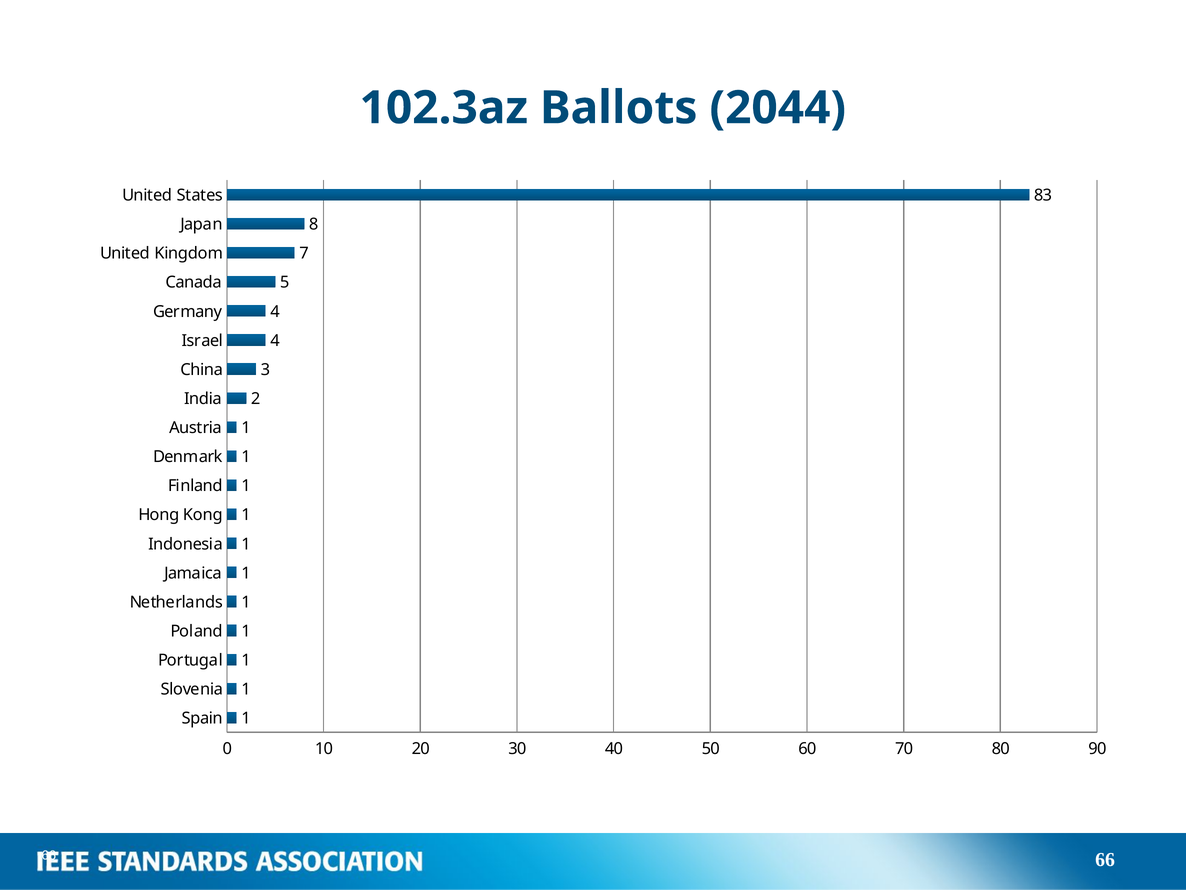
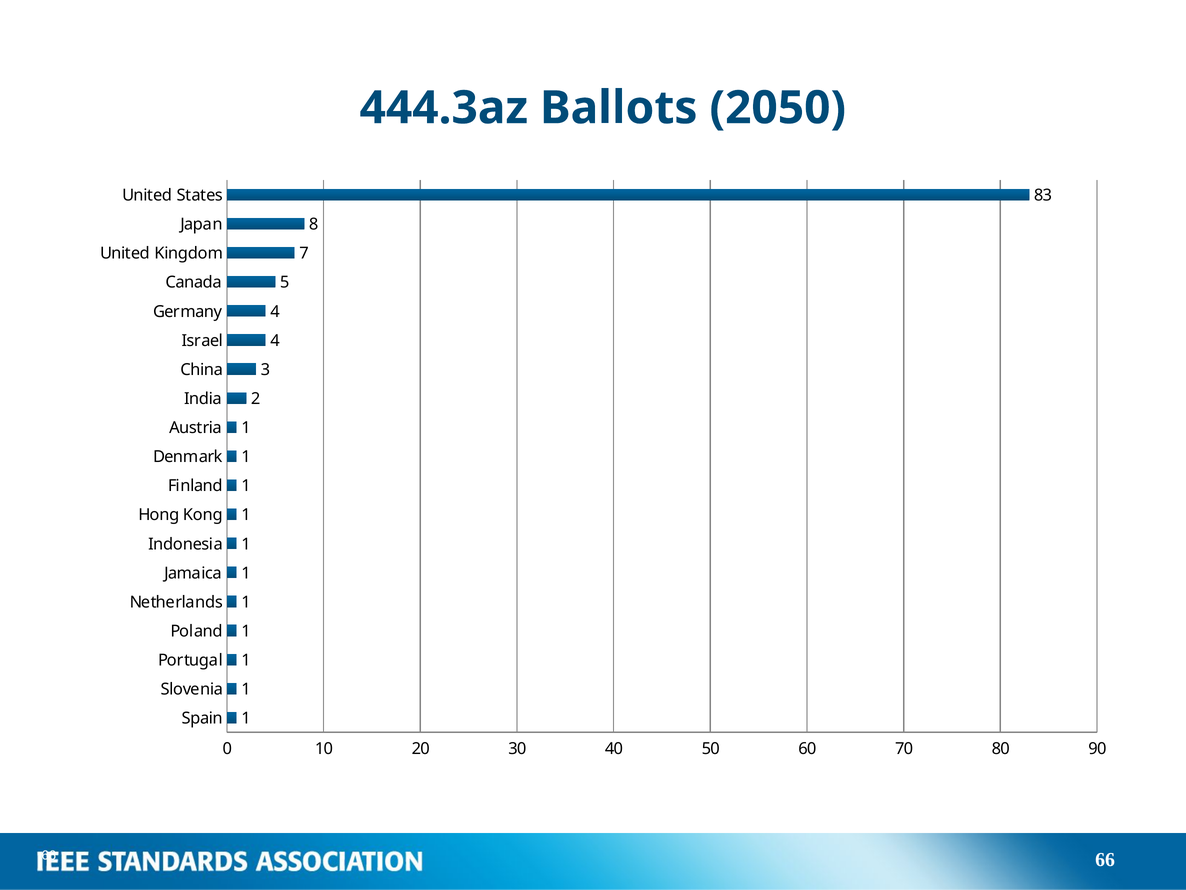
102.3az: 102.3az -> 444.3az (444, 108)
2044: 2044 -> 2050 (778, 108)
